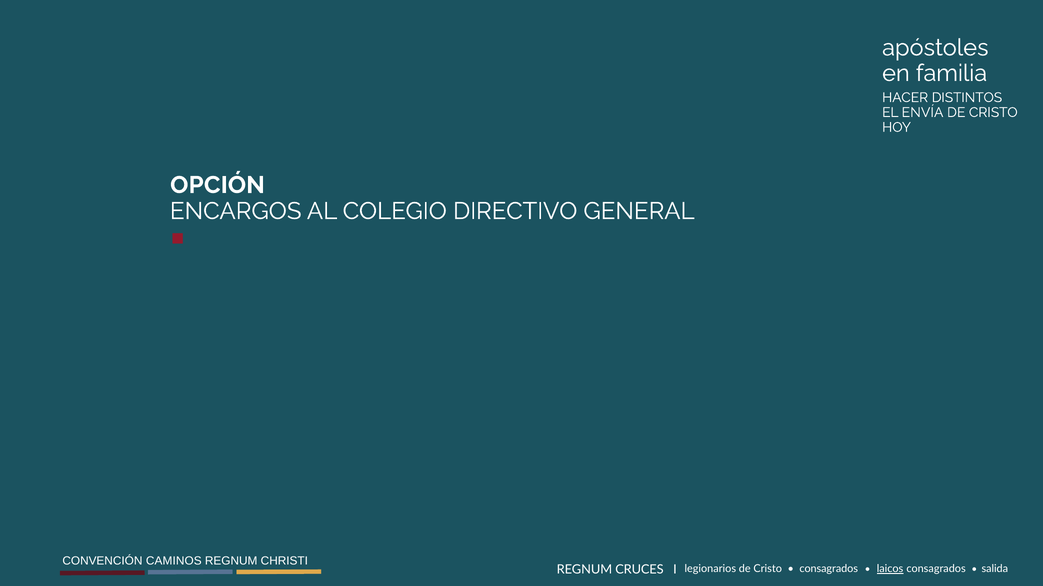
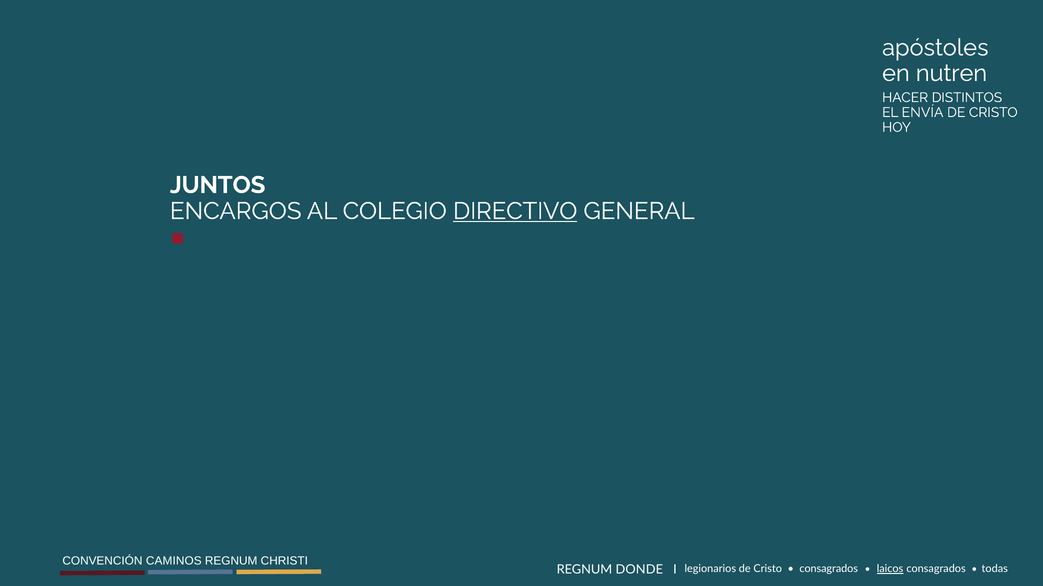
familia: familia -> nutren (951, 73)
OPCIÓN: OPCIÓN -> JUNTOS (218, 185)
DIRECTIVO underline: none -> present (515, 211)
CRUCES: CRUCES -> DONDE (639, 570)
salida: salida -> todas (995, 569)
